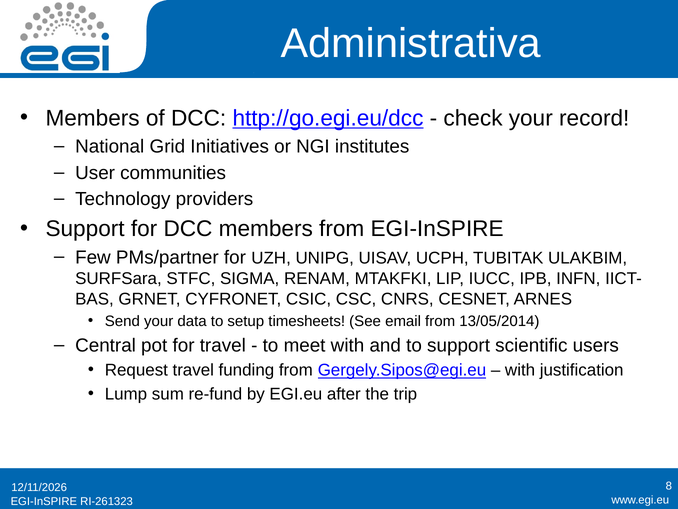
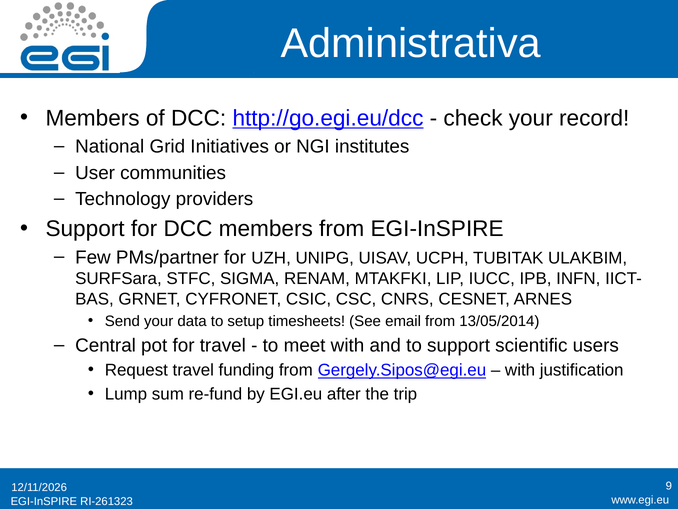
8: 8 -> 9 (669, 486)
